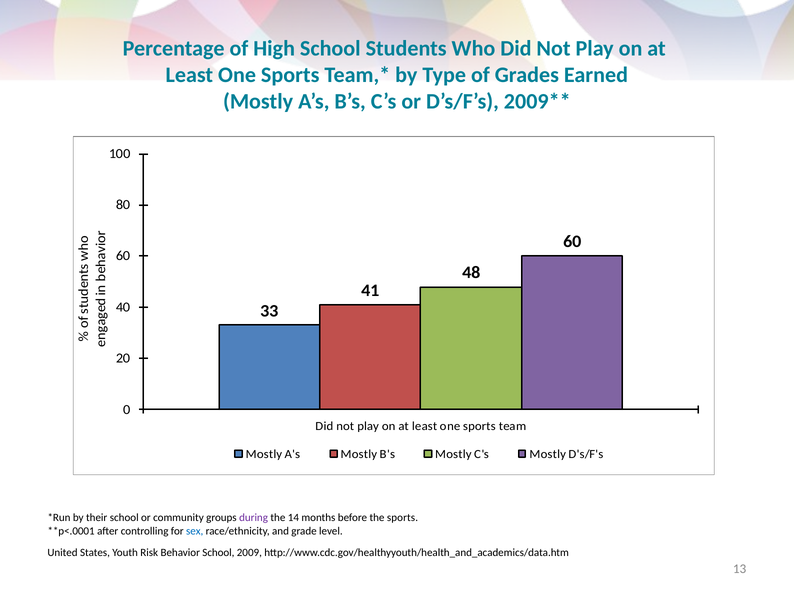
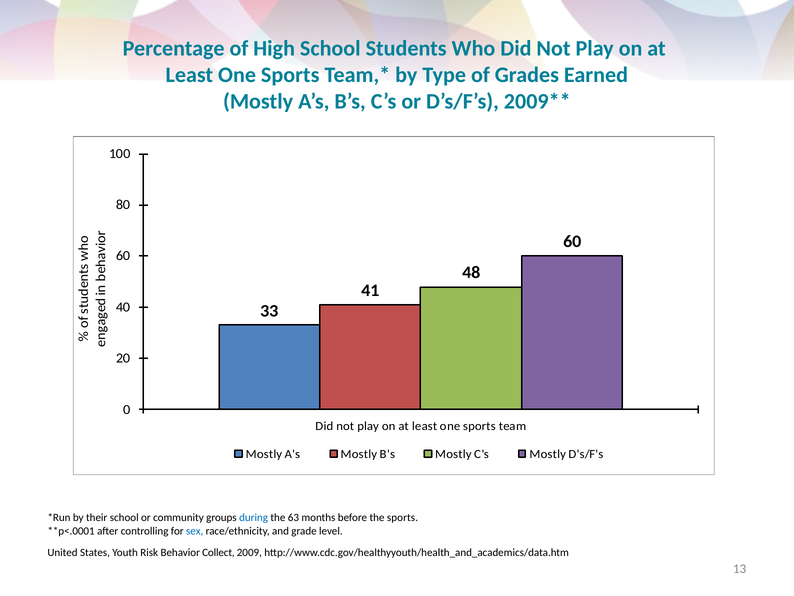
during colour: purple -> blue (254, 517)
14: 14 -> 63 (293, 517)
Behavior School: School -> Collect (218, 552)
